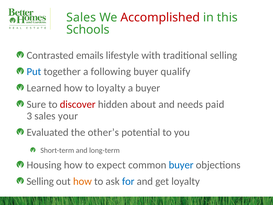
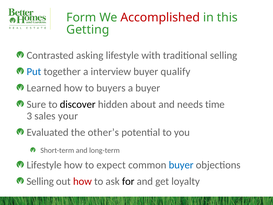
Sales: Sales -> Form (81, 17)
Schools: Schools -> Getting (88, 30)
emails: emails -> asking (90, 55)
following: following -> interview (111, 72)
to loyalty: loyalty -> buyers (111, 88)
discover colour: red -> black (78, 104)
paid: paid -> time (215, 104)
Housing: Housing -> Lifestyle (44, 165)
how colour: orange -> red (82, 181)
for colour: blue -> black (128, 181)
